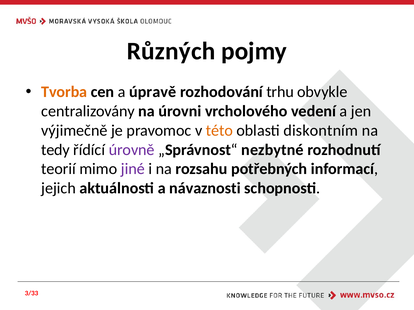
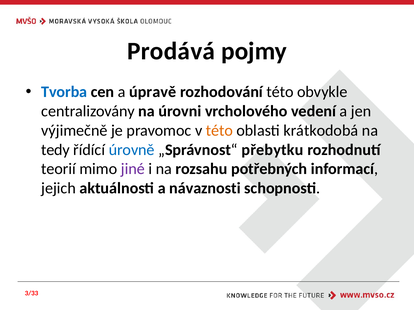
Různých: Různých -> Prodává (171, 51)
Tvorba colour: orange -> blue (64, 92)
rozhodování trhu: trhu -> této (280, 92)
diskontním: diskontním -> krátkodobá (321, 131)
úrovně colour: purple -> blue (132, 150)
nezbytné: nezbytné -> přebytku (273, 150)
